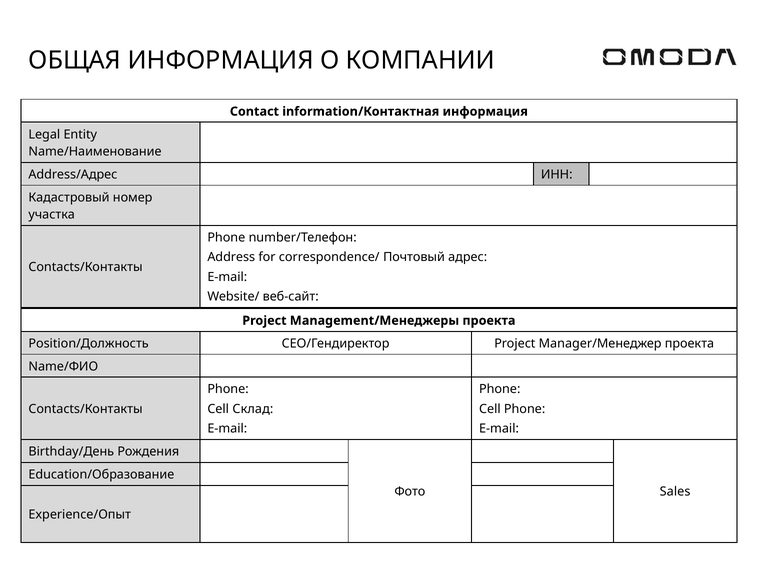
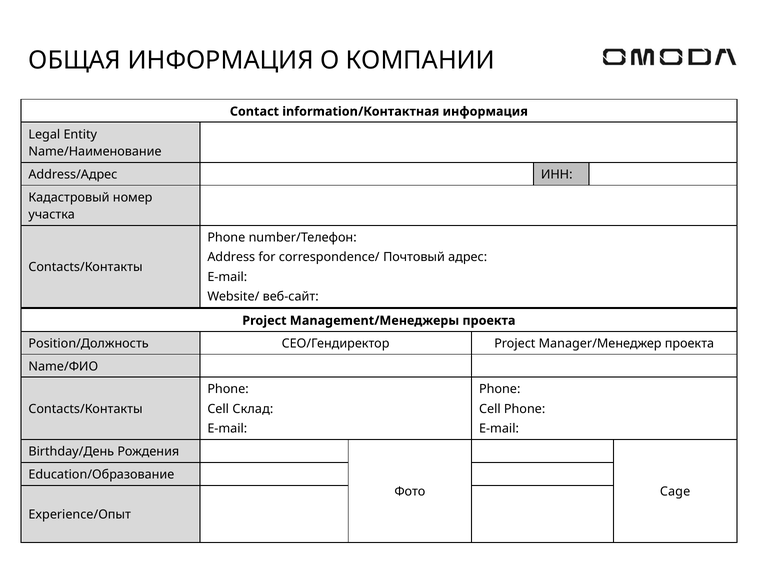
Sales: Sales -> Cage (675, 491)
